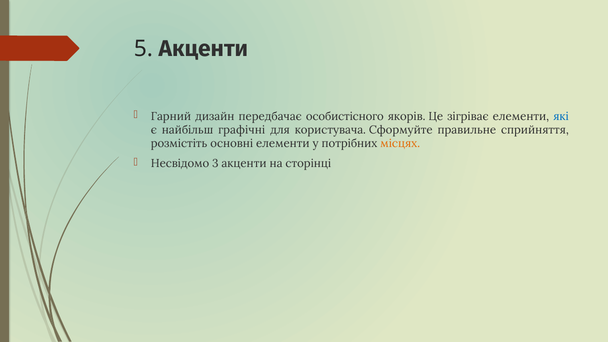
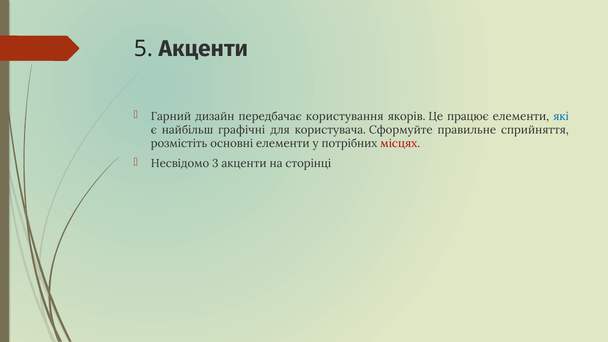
особистісного: особистісного -> користування (345, 116)
зігріває: зігріває -> працює (468, 116)
місцях colour: orange -> red (400, 144)
